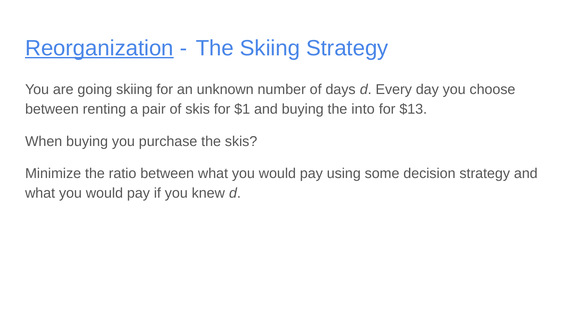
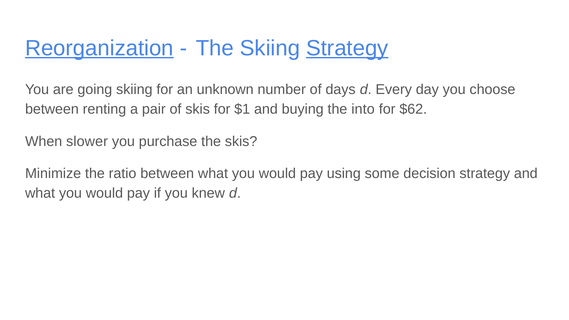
Strategy underline: none -> present (347, 48)
$13: $13 -> $62 (413, 109)
When buying: buying -> slower (87, 141)
